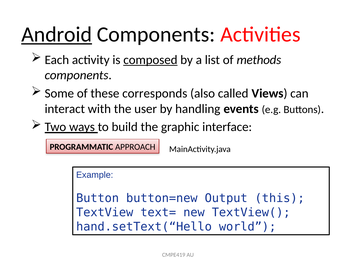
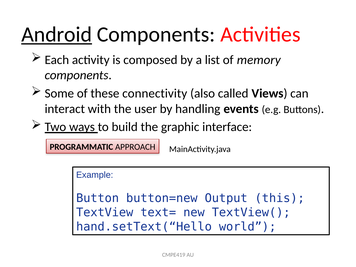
composed underline: present -> none (150, 60)
methods: methods -> memory (259, 60)
corresponds: corresponds -> connectivity (155, 93)
